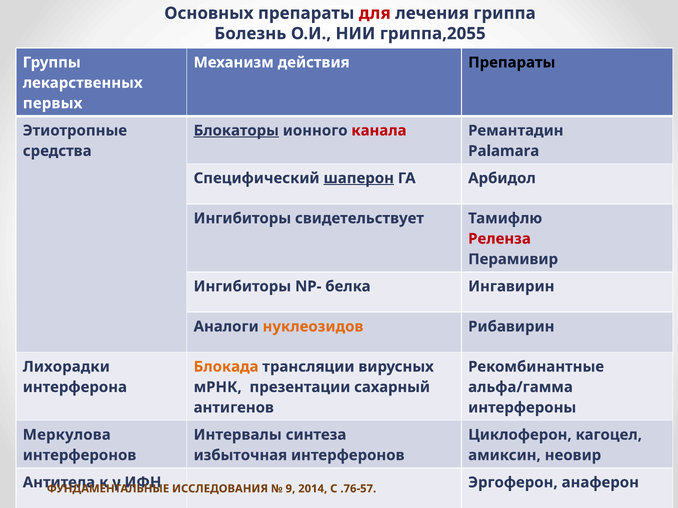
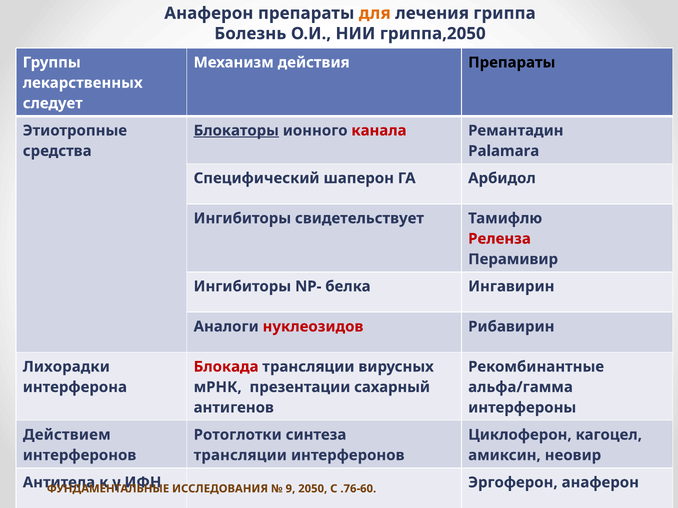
Основных: Основных -> Анаферон (209, 13)
для colour: red -> orange (375, 13)
гриппа,2055: гриппа,2055 -> гриппа,2050 (433, 34)
первых: первых -> следует (53, 103)
шаперон underline: present -> none (359, 178)
нуклеозидов colour: orange -> red (313, 327)
Блокада colour: orange -> red (226, 367)
Меркулова: Меркулова -> Действием (67, 435)
Интервалы: Интервалы -> Ротоглотки (238, 435)
избыточная: избыточная -> трансляции (240, 456)
2014: 2014 -> 2050 (313, 489)
.76-57: .76-57 -> .76-60 (358, 489)
